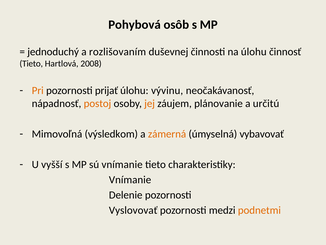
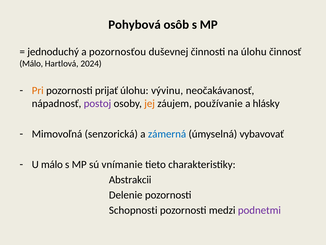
rozlišovaním: rozlišovaním -> pozornosťou (118, 52)
Tieto: Tieto -> Málo (31, 63)
2008: 2008 -> 2024 (91, 63)
postoj colour: orange -> purple (97, 103)
plánovanie: plánovanie -> používanie (218, 103)
určitú: určitú -> hlásky (266, 103)
výsledkom: výsledkom -> senzorická (111, 134)
zámerná colour: orange -> blue (167, 134)
U vyšší: vyšší -> málo (52, 164)
Vnímanie: Vnímanie -> Abstrakcii (130, 179)
Vyslovovať: Vyslovovať -> Schopnosti (133, 210)
podnetmi colour: orange -> purple (259, 210)
